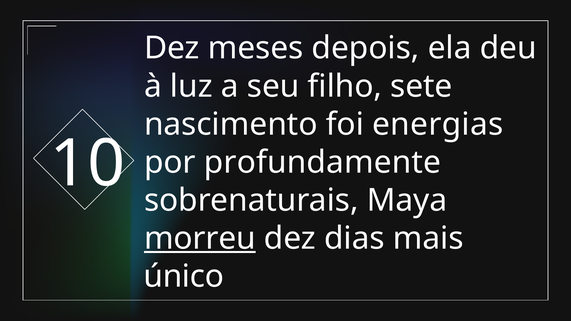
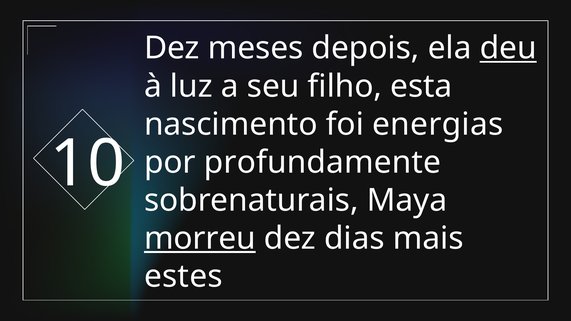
deu underline: none -> present (508, 48)
sete: sete -> esta (421, 86)
único: único -> estes (183, 277)
